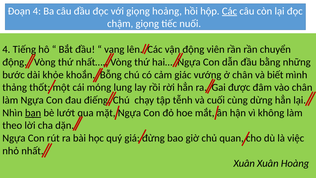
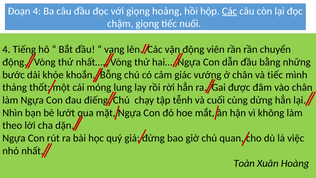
và biết: biết -> tiếc (275, 75)
bạn underline: present -> none (33, 113)
Xuân: Xuân -> Toàn (244, 163)
